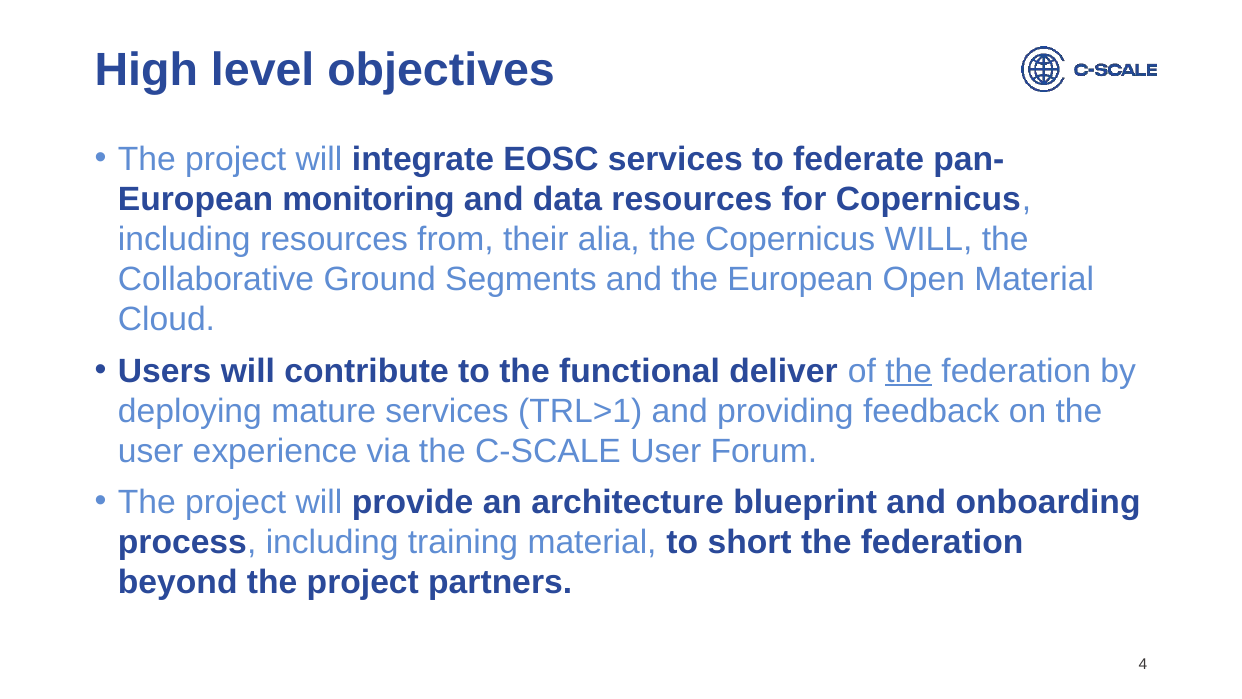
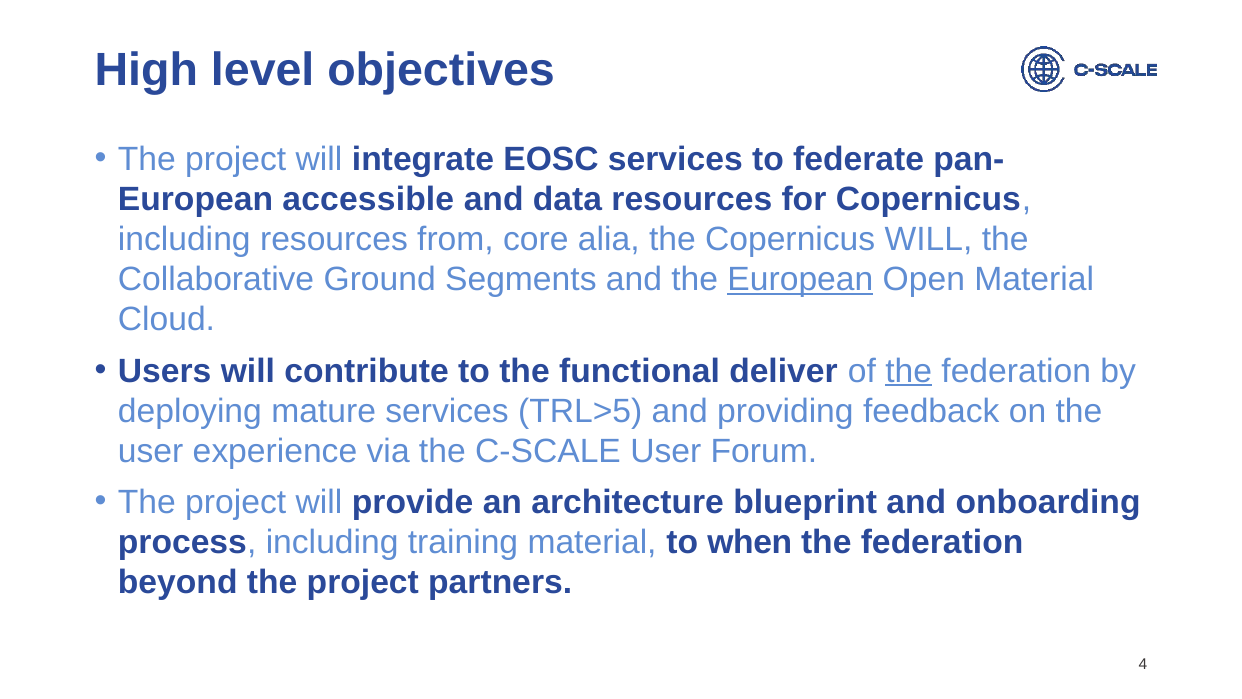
monitoring: monitoring -> accessible (368, 199)
their: their -> core (536, 239)
European underline: none -> present (800, 279)
TRL>1: TRL>1 -> TRL>5 (580, 411)
short: short -> when (750, 542)
